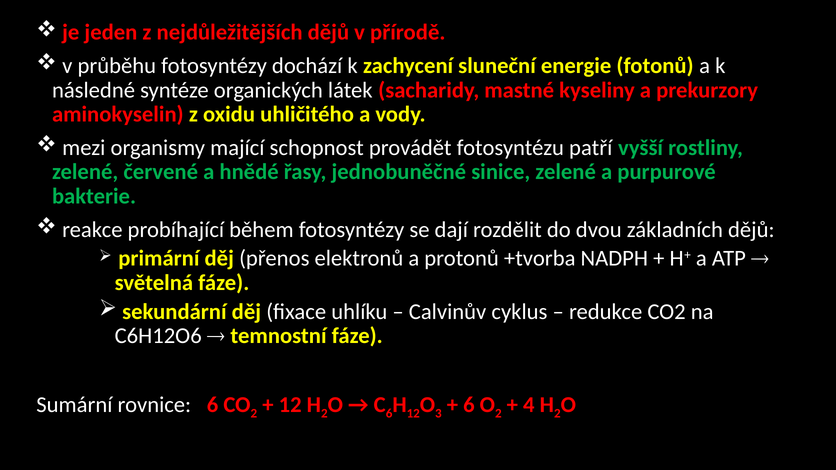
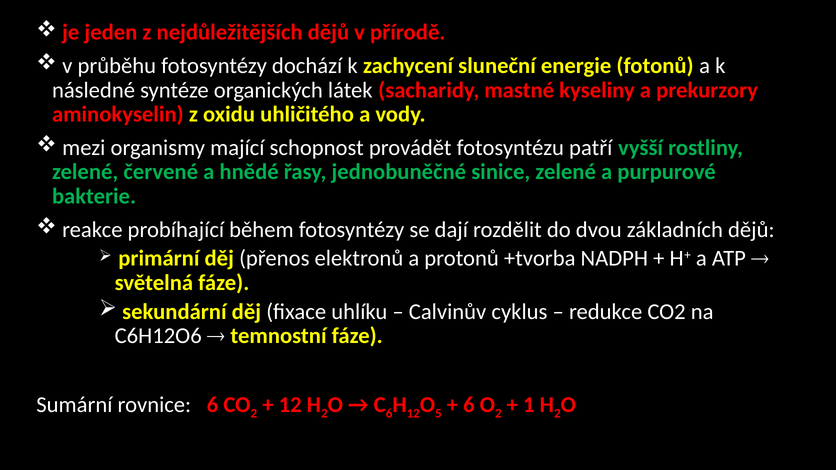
3: 3 -> 5 (438, 414)
4: 4 -> 1 (529, 405)
